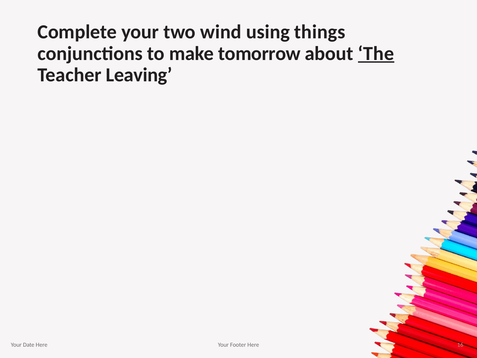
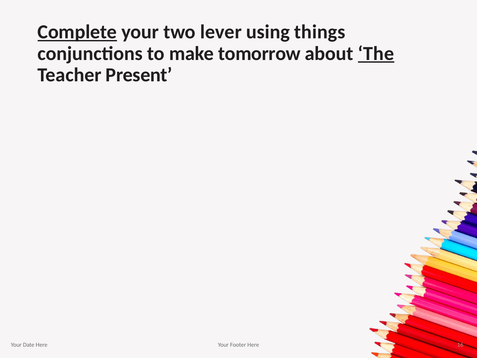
Complete underline: none -> present (77, 32)
wind: wind -> lever (221, 32)
Leaving: Leaving -> Present (139, 75)
